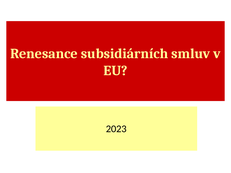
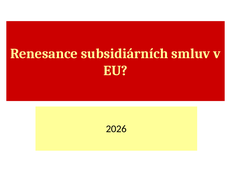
2023: 2023 -> 2026 (116, 129)
